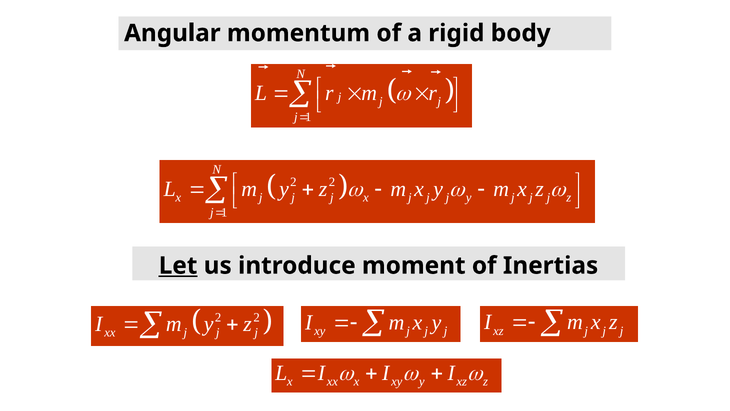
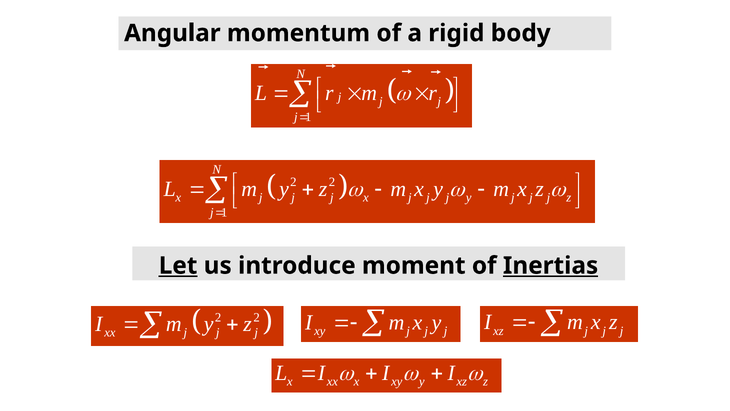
Inertias underline: none -> present (551, 265)
